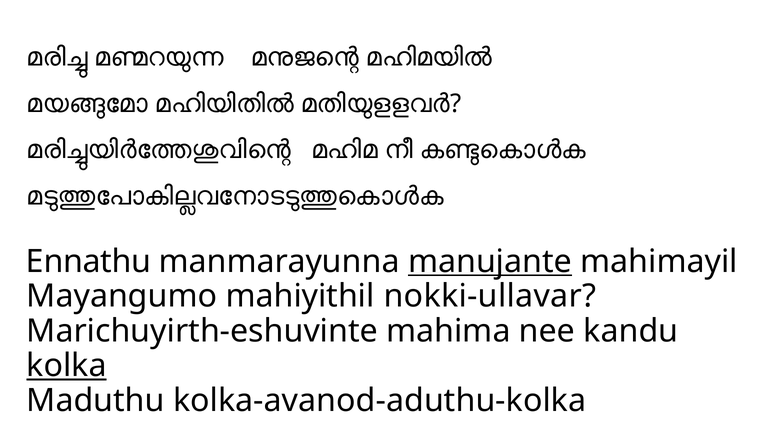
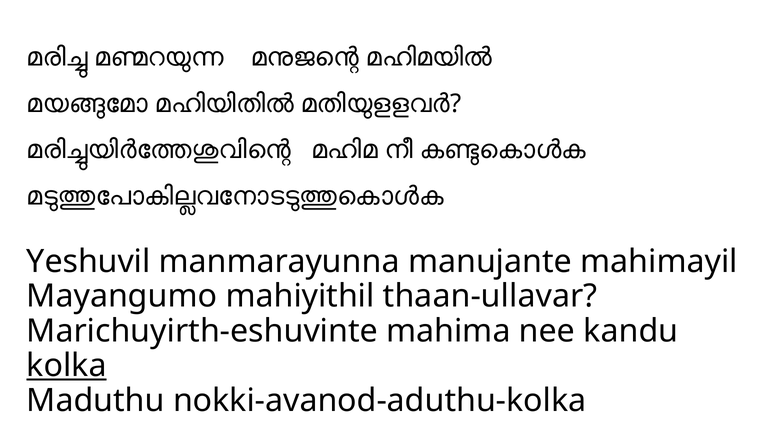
Ennathu: Ennathu -> Yeshuvil (88, 261)
manujante underline: present -> none (490, 261)
nokki-ullavar: nokki-ullavar -> thaan-ullavar (490, 296)
kolka-avanod-aduthu-kolka: kolka-avanod-aduthu-kolka -> nokki-avanod-aduthu-kolka (380, 400)
